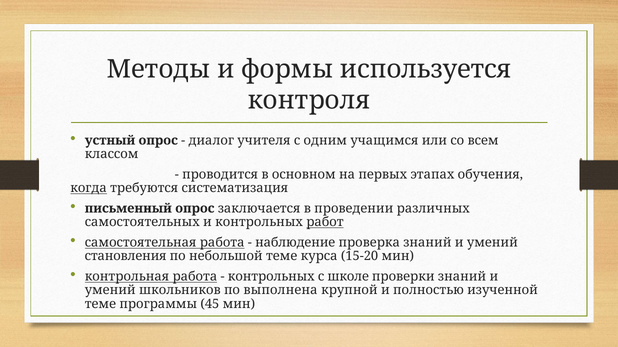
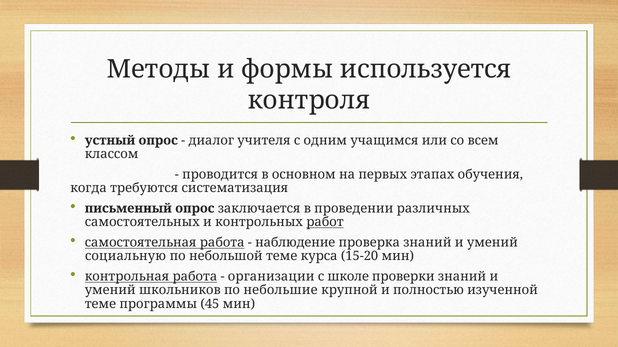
когда underline: present -> none (89, 189)
становления: становления -> социальную (125, 257)
контрольных: контрольных -> организации (271, 277)
выполнена: выполнена -> небольшие (281, 291)
